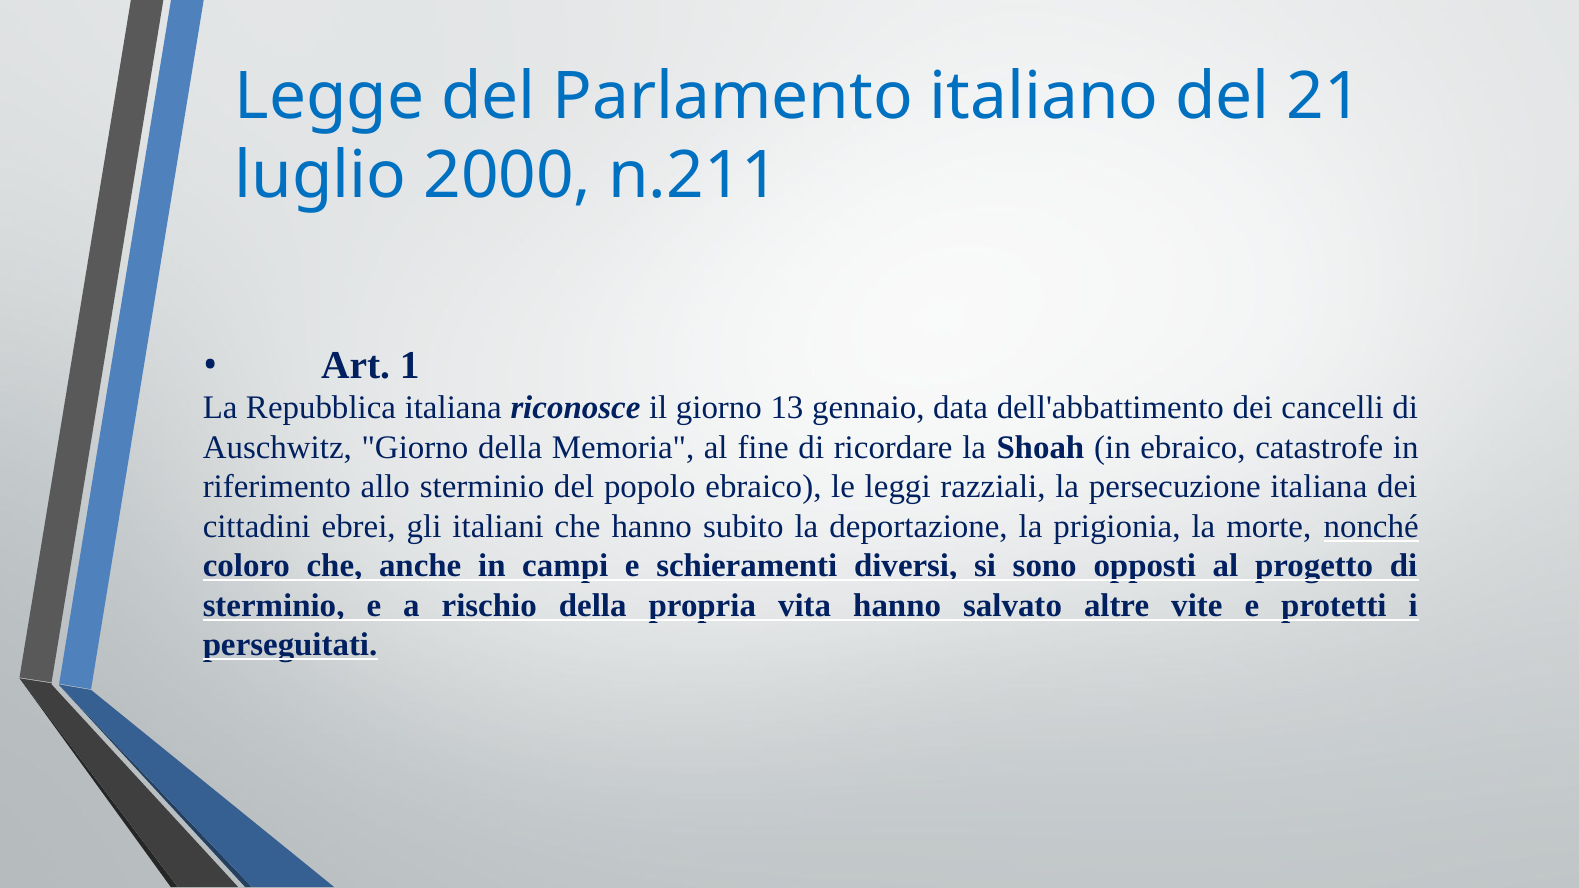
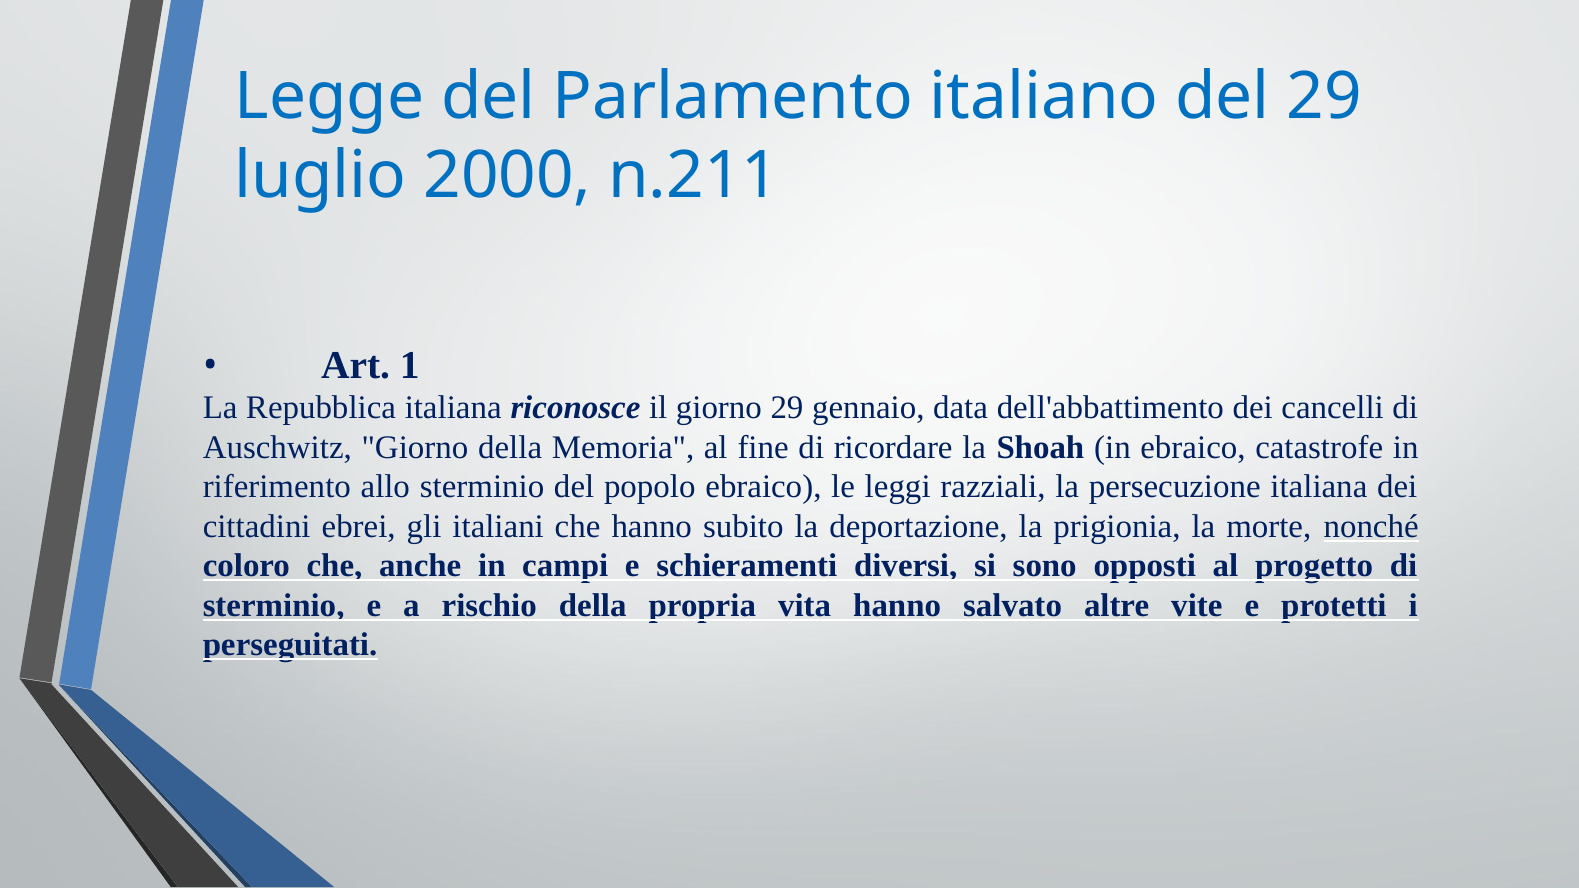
del 21: 21 -> 29 (1325, 97)
giorno 13: 13 -> 29 (787, 408)
